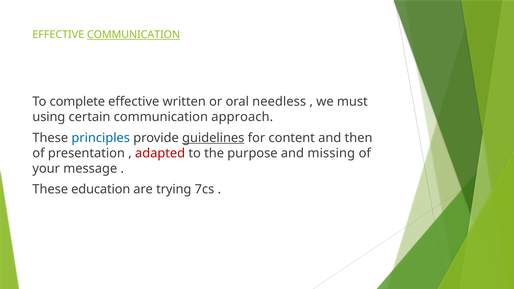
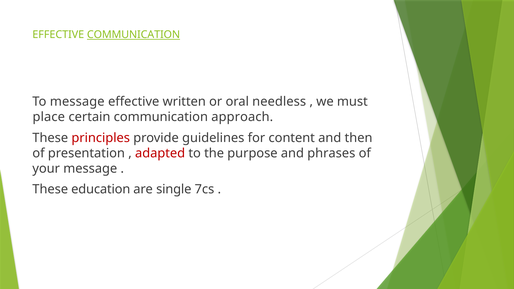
To complete: complete -> message (77, 102)
using: using -> place (49, 117)
principles colour: blue -> red (101, 138)
guidelines underline: present -> none (213, 138)
missing: missing -> phrases (331, 153)
trying: trying -> single (174, 189)
